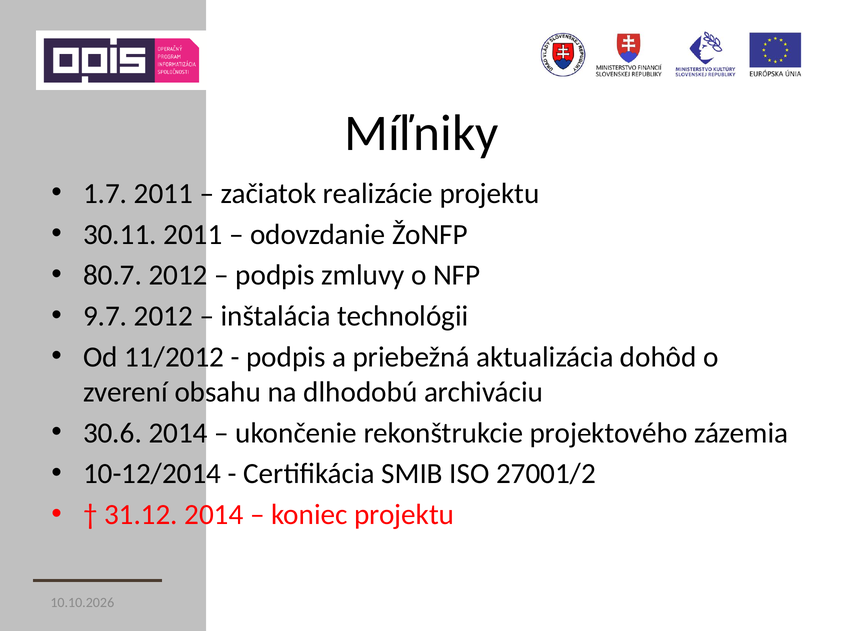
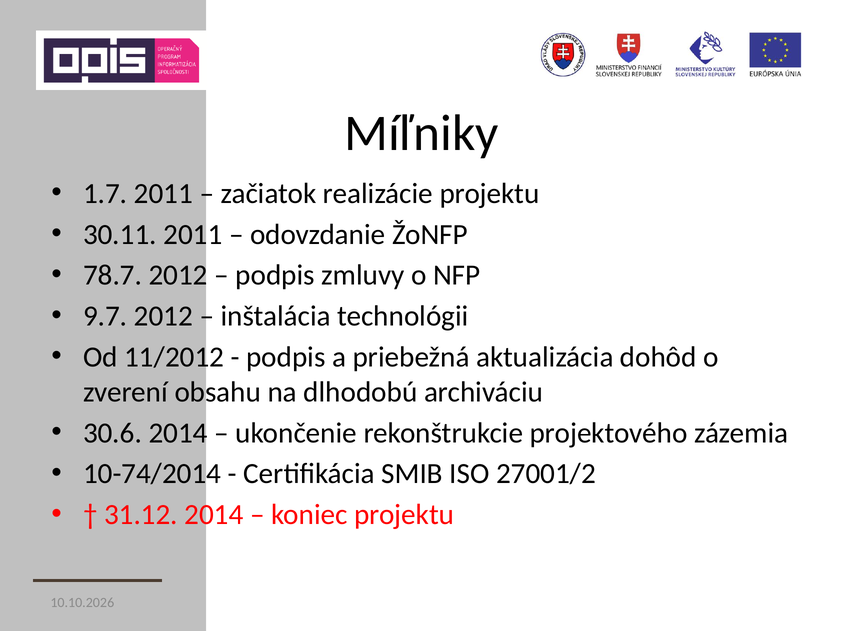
80.7: 80.7 -> 78.7 (113, 275)
10-12/2014: 10-12/2014 -> 10-74/2014 (152, 474)
